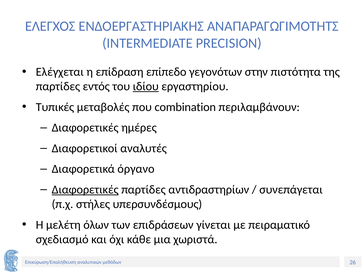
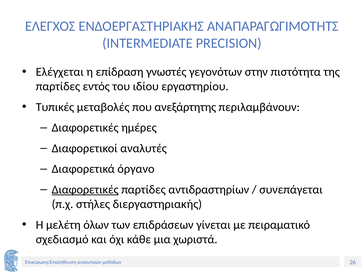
επίπεδο: επίπεδο -> γνωστές (166, 72)
ιδίου underline: present -> none (146, 86)
combination: combination -> ανεξάρτητης (185, 107)
υπερσυνδέσμους: υπερσυνδέσμους -> διεργαστηριακής (157, 204)
